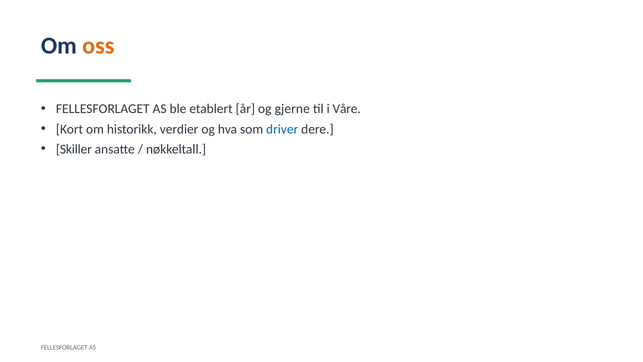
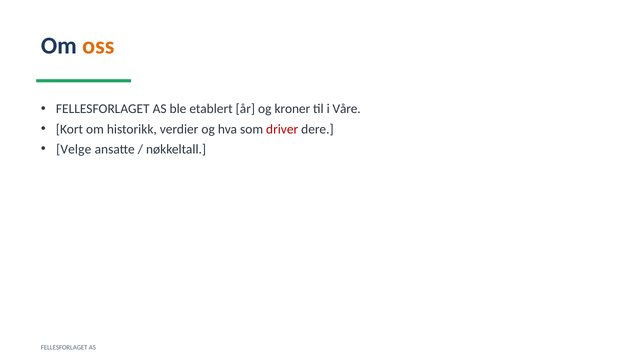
gjerne: gjerne -> kroner (292, 109)
driver colour: blue -> red (282, 129)
Skiller: Skiller -> Velge (74, 149)
